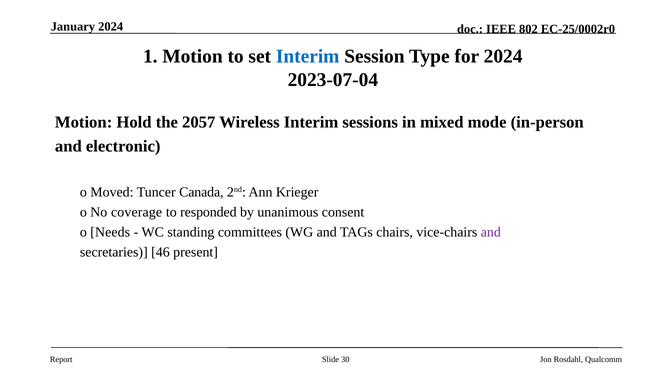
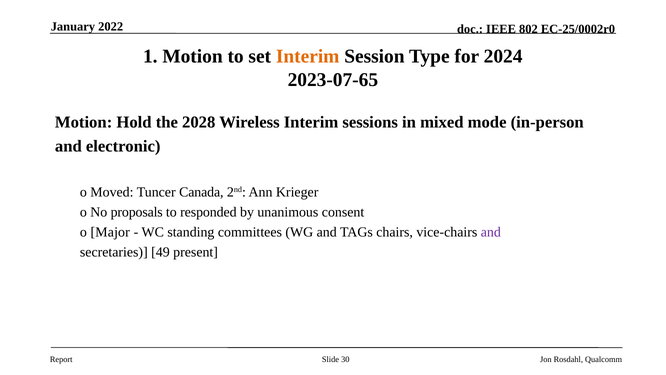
January 2024: 2024 -> 2022 (111, 26)
Interim colour: blue -> orange (308, 56)
2023-07-04: 2023-07-04 -> 2023-07-65 (333, 80)
2057: 2057 -> 2028 (199, 122)
coverage: coverage -> proposals (137, 212)
Needs: Needs -> Major (110, 232)
46: 46 -> 49 (160, 252)
